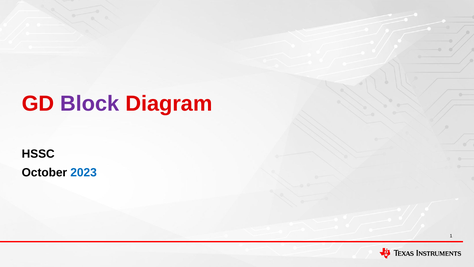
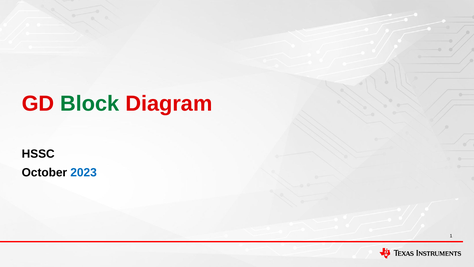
Block colour: purple -> green (90, 104)
